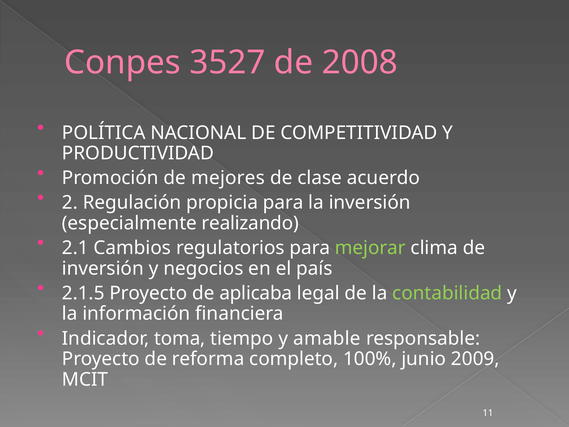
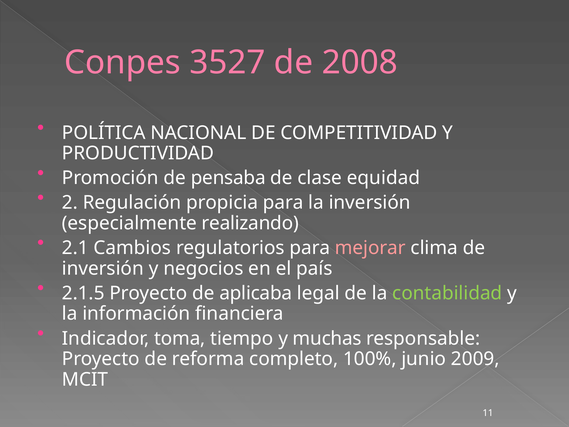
mejores: mejores -> pensaba (228, 178)
acuerdo: acuerdo -> equidad (383, 178)
mejorar colour: light green -> pink (370, 248)
amable: amable -> muchas (327, 338)
